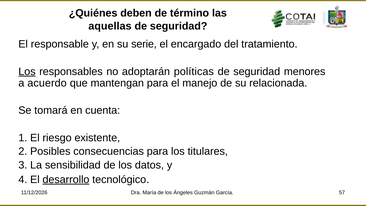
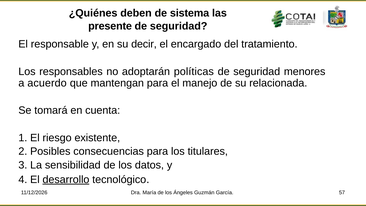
término: término -> sistema (190, 13)
aquellas: aquellas -> presente (110, 26)
serie: serie -> decir (144, 44)
Los underline: present -> none (27, 71)
